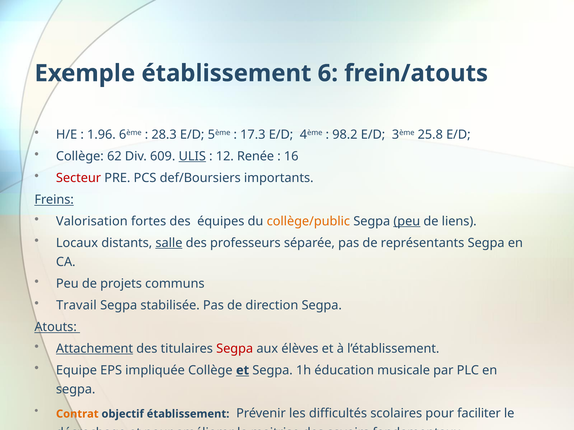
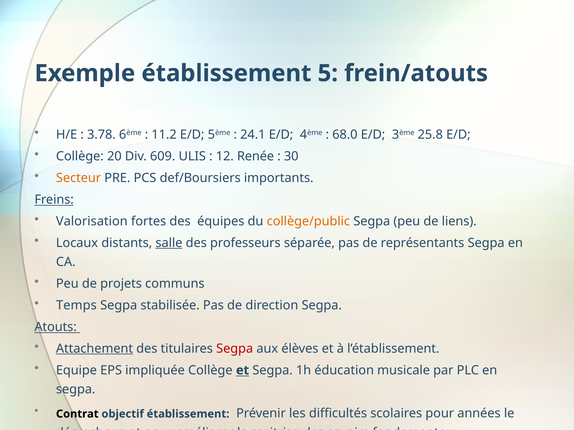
6: 6 -> 5 (328, 73)
1.96: 1.96 -> 3.78 (101, 135)
28.3: 28.3 -> 11.2 (164, 135)
17.3: 17.3 -> 24.1 (253, 135)
98.2: 98.2 -> 68.0 (345, 135)
62: 62 -> 20 (114, 156)
ULIS underline: present -> none (192, 156)
16: 16 -> 30 (291, 156)
Secteur colour: red -> orange (79, 178)
peu underline: present -> none (407, 222)
Travail: Travail -> Temps (76, 306)
Contrat colour: orange -> black (77, 414)
faciliter: faciliter -> années (479, 414)
